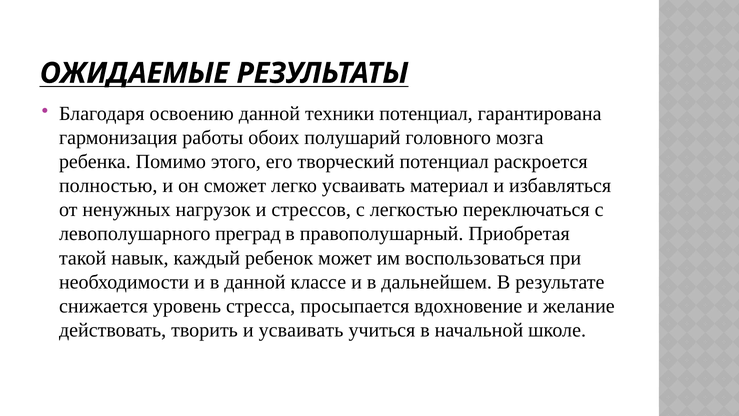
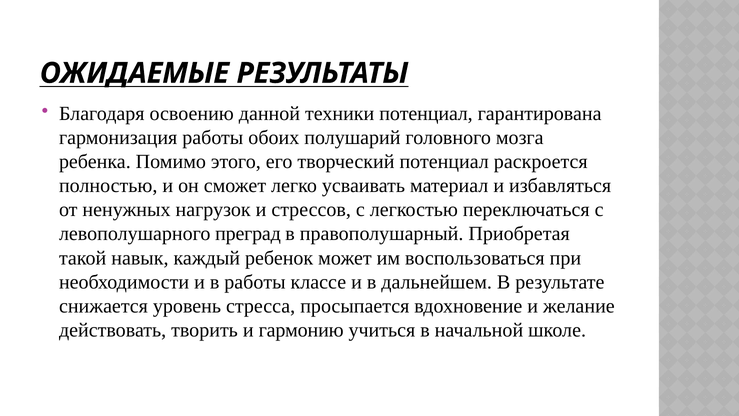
в данной: данной -> работы (255, 282)
и усваивать: усваивать -> гармонию (301, 330)
